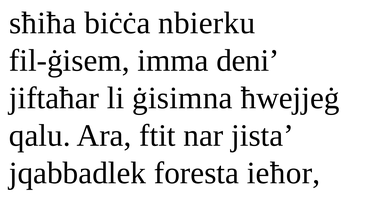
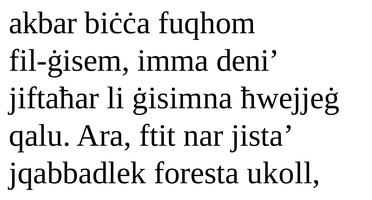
sħiħa: sħiħa -> akbar (43, 23)
nbierku: nbierku -> fuqhom (207, 23)
ieħor: ieħor -> ukoll (284, 173)
